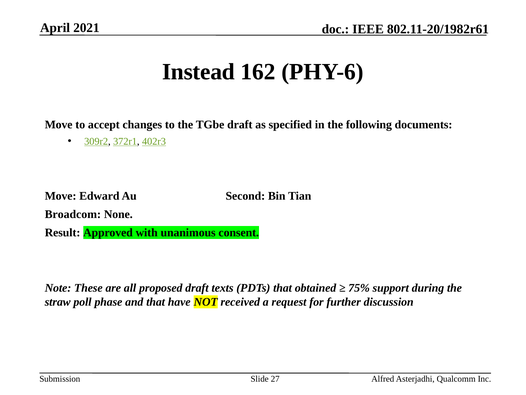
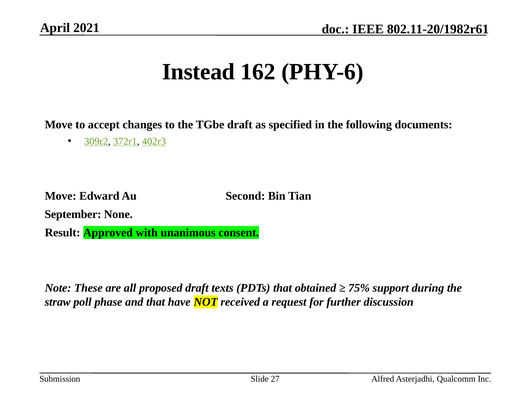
Broadcom: Broadcom -> September (73, 214)
